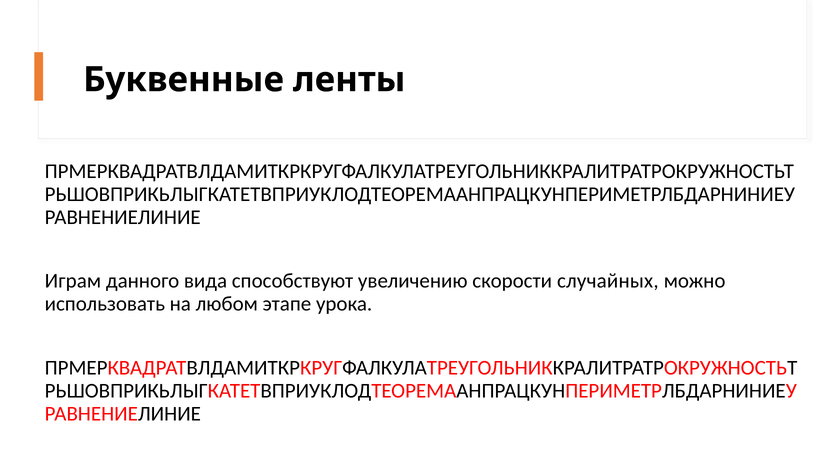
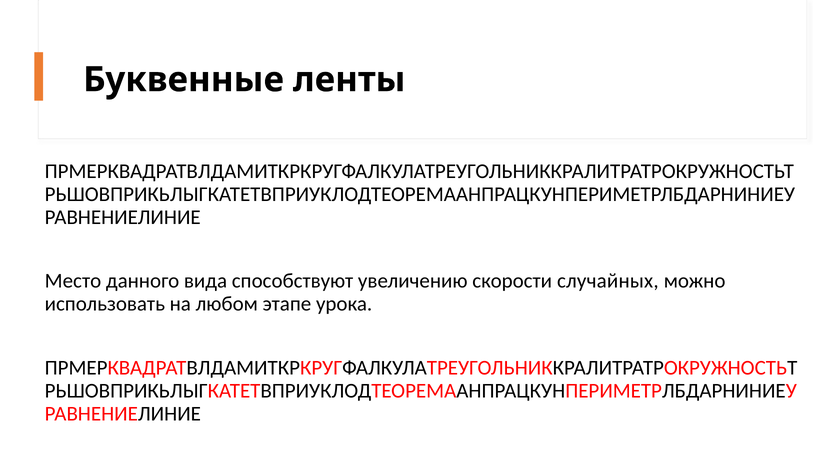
Играм: Играм -> Место (73, 281)
